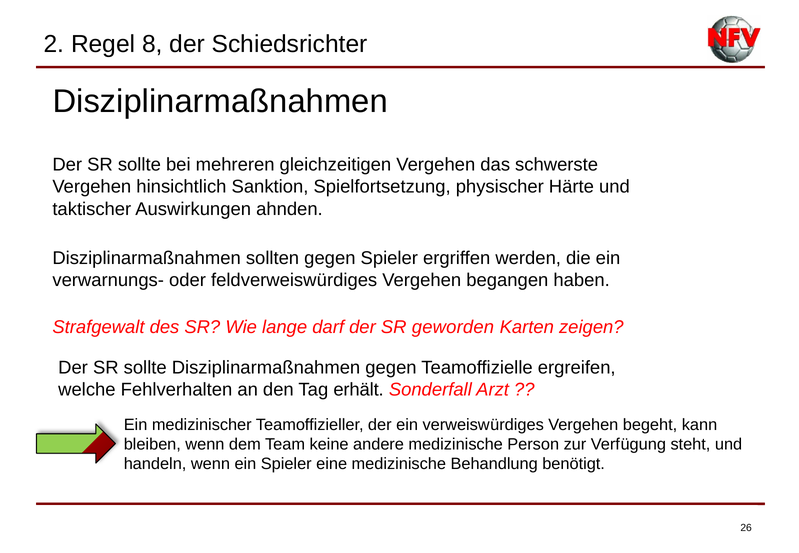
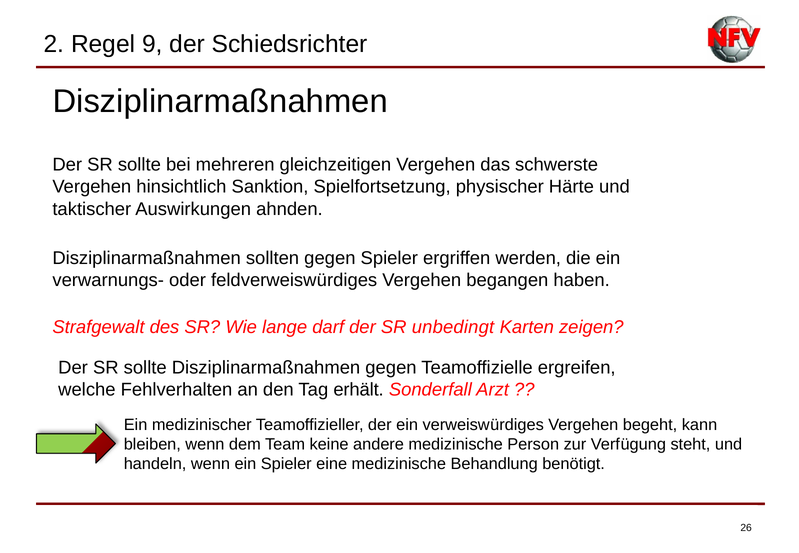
8: 8 -> 9 (152, 44)
geworden: geworden -> unbedingt (453, 327)
